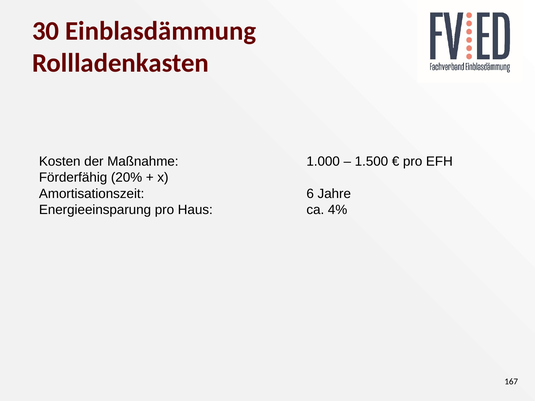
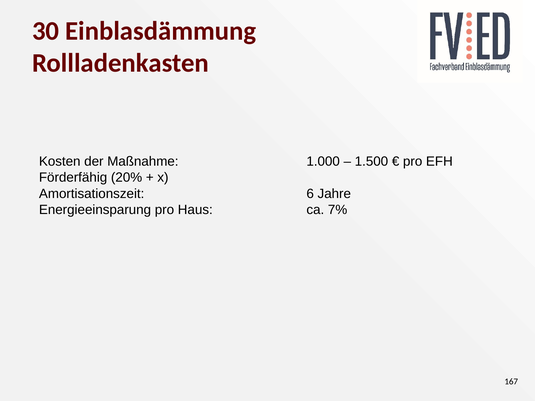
4%: 4% -> 7% (338, 210)
